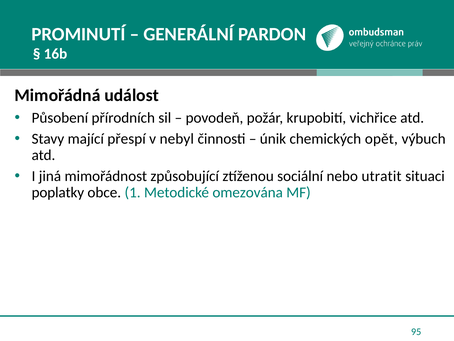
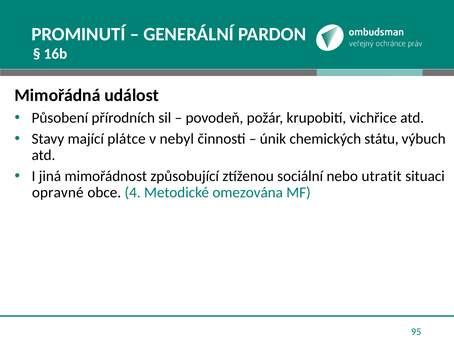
přespí: přespí -> plátce (127, 139)
opět: opět -> státu (381, 139)
poplatky: poplatky -> opravné (58, 192)
1: 1 -> 4 (133, 192)
